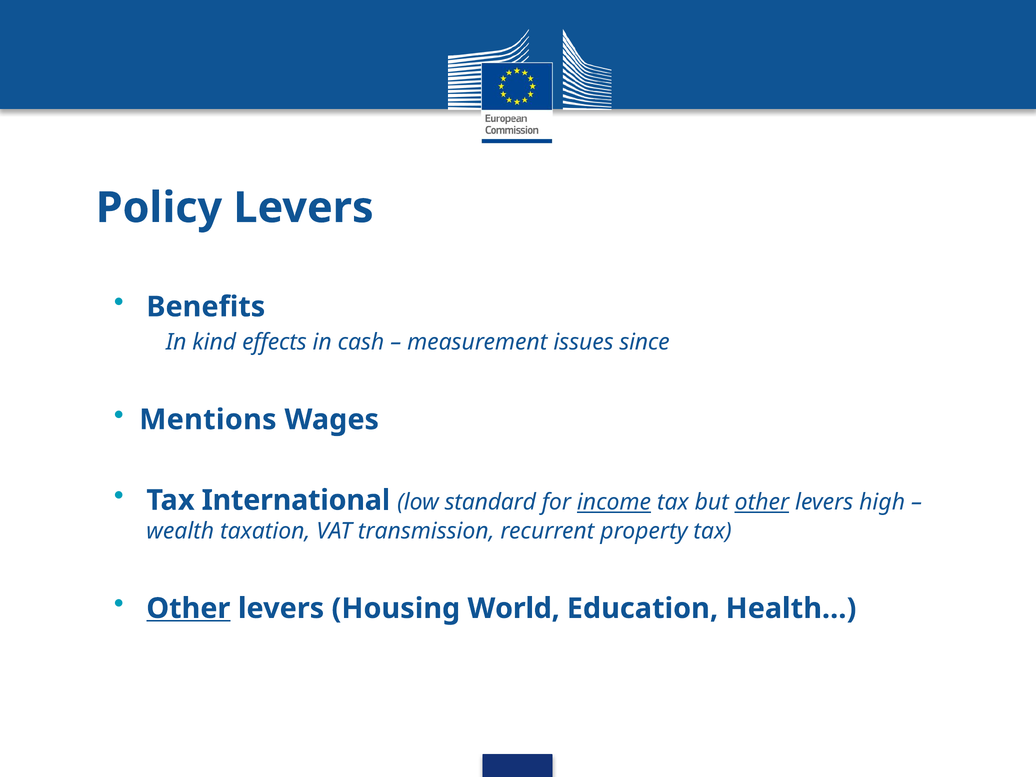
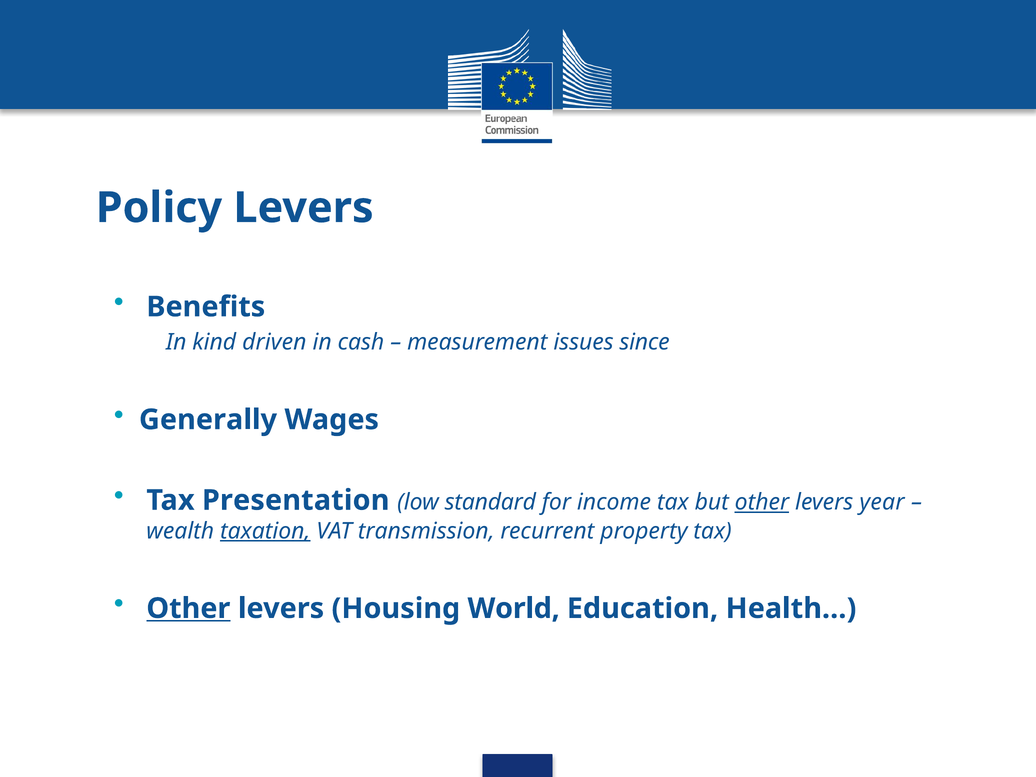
effects: effects -> driven (274, 342)
Mentions: Mentions -> Generally (208, 420)
International: International -> Presentation (296, 500)
income underline: present -> none (614, 502)
high: high -> year (882, 502)
taxation underline: none -> present (265, 531)
